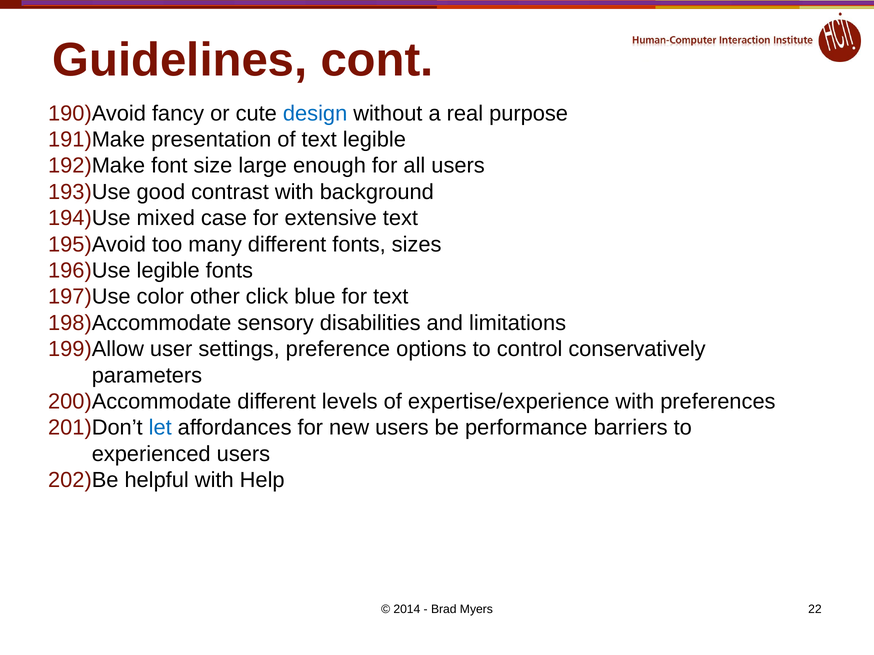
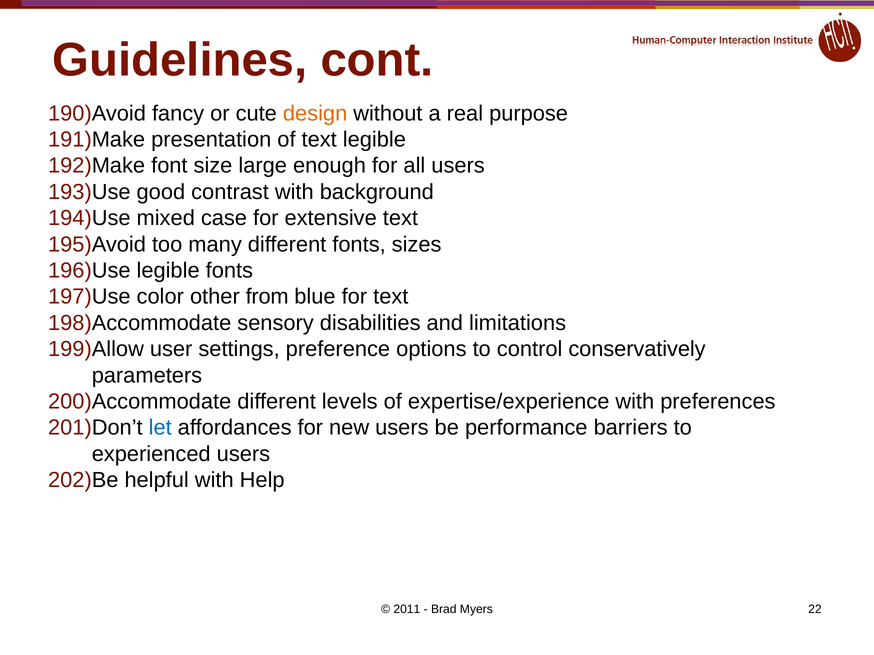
design colour: blue -> orange (315, 113)
click: click -> from (267, 297)
2014: 2014 -> 2011 (407, 610)
